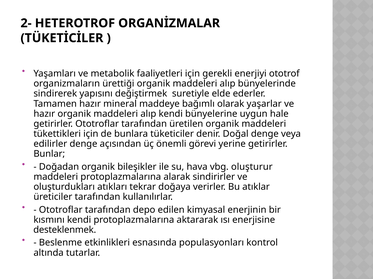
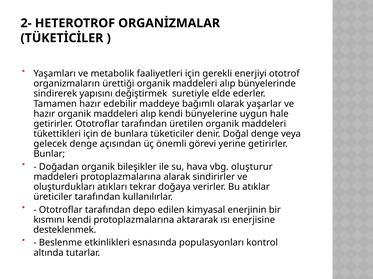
mineral: mineral -> edebilir (120, 104)
edilirler: edilirler -> gelecek (50, 144)
